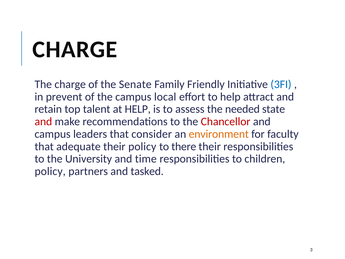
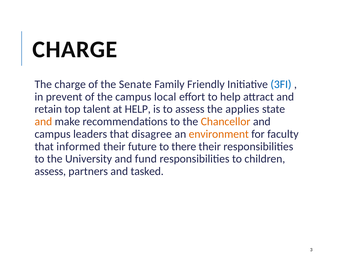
needed: needed -> applies (242, 109)
and colour: red -> orange (43, 122)
Chancellor colour: red -> orange (226, 122)
consider: consider -> disagree (152, 134)
adequate: adequate -> informed (78, 146)
their policy: policy -> future (142, 146)
time: time -> fund (146, 159)
policy: policy -> assess (50, 171)
